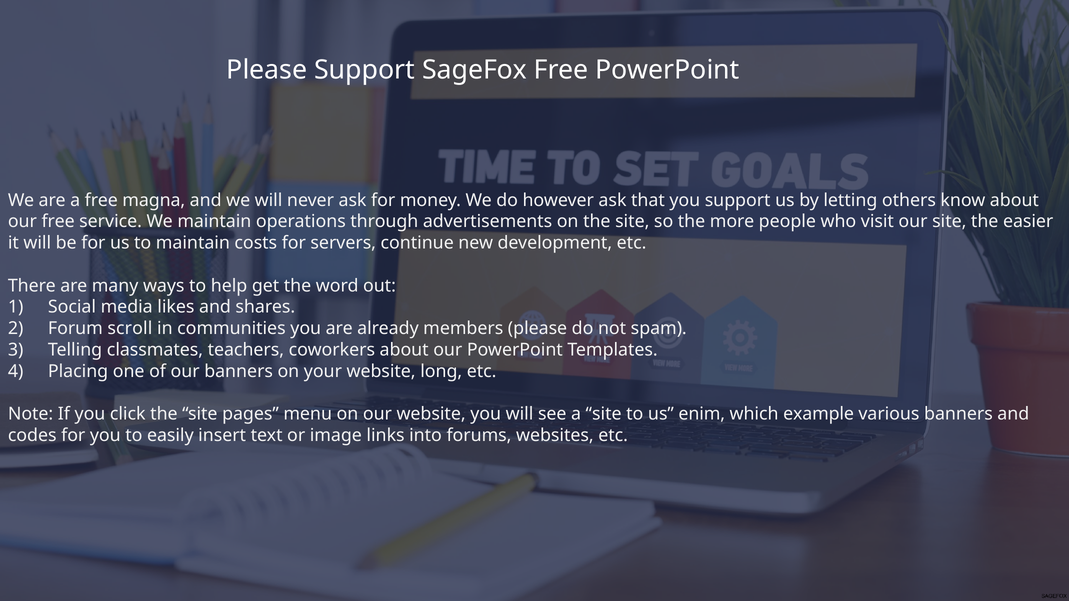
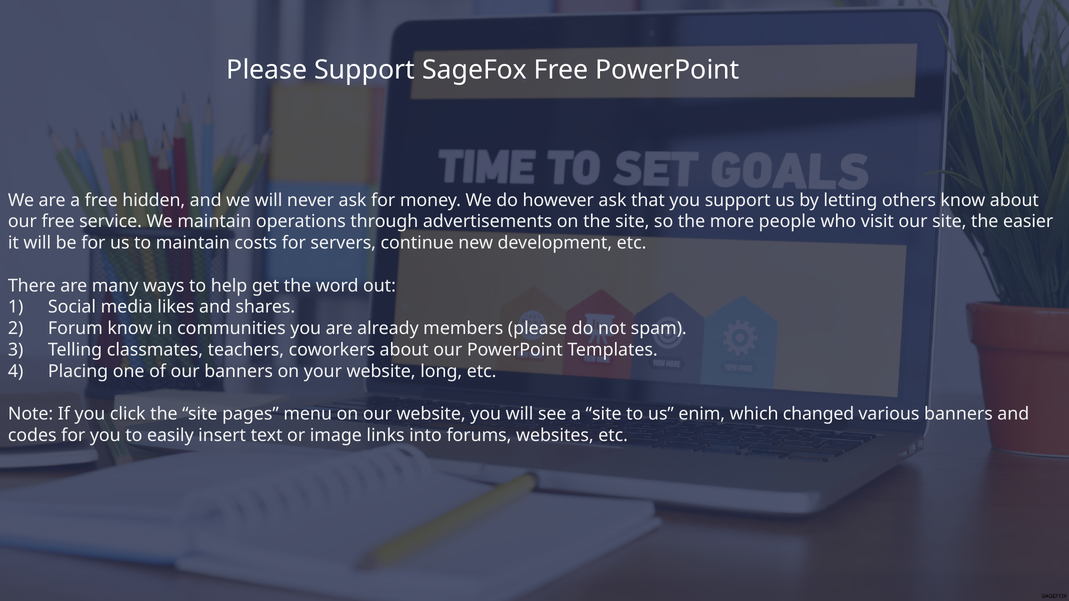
magna: magna -> hidden (154, 200)
Forum scroll: scroll -> know (130, 329)
example: example -> changed (819, 414)
